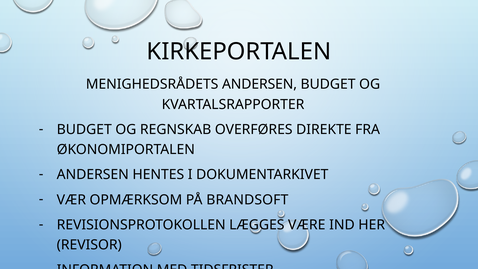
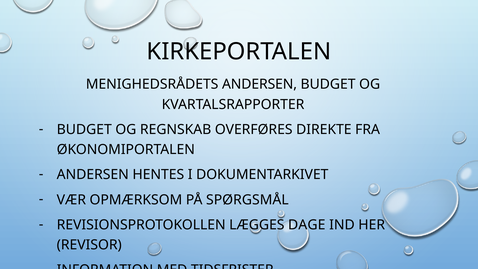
BRANDSOFT: BRANDSOFT -> SPØRGSMÅL (247, 200)
VÆRE: VÆRE -> DAGE (307, 225)
